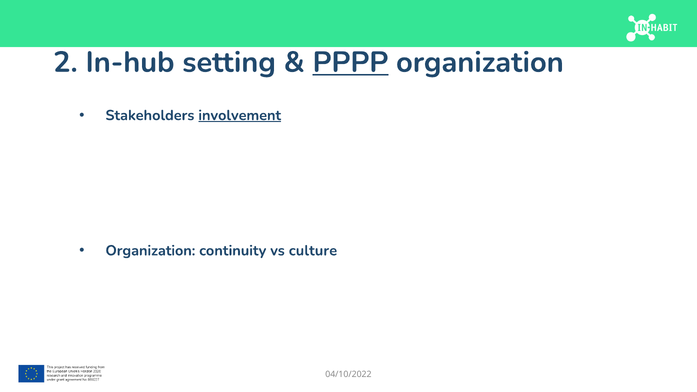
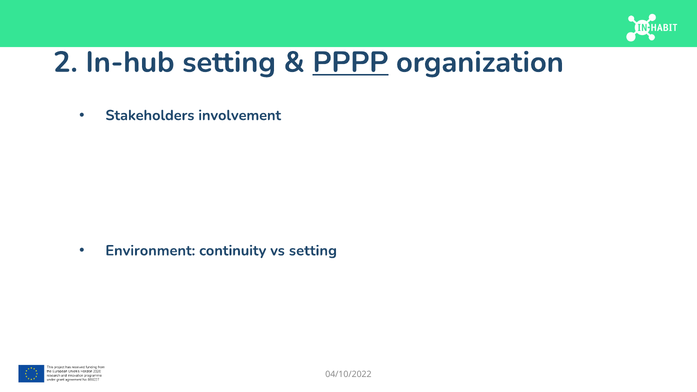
involvement underline: present -> none (240, 115)
Organization: Organization -> Environment (150, 251)
vs culture: culture -> setting (313, 251)
